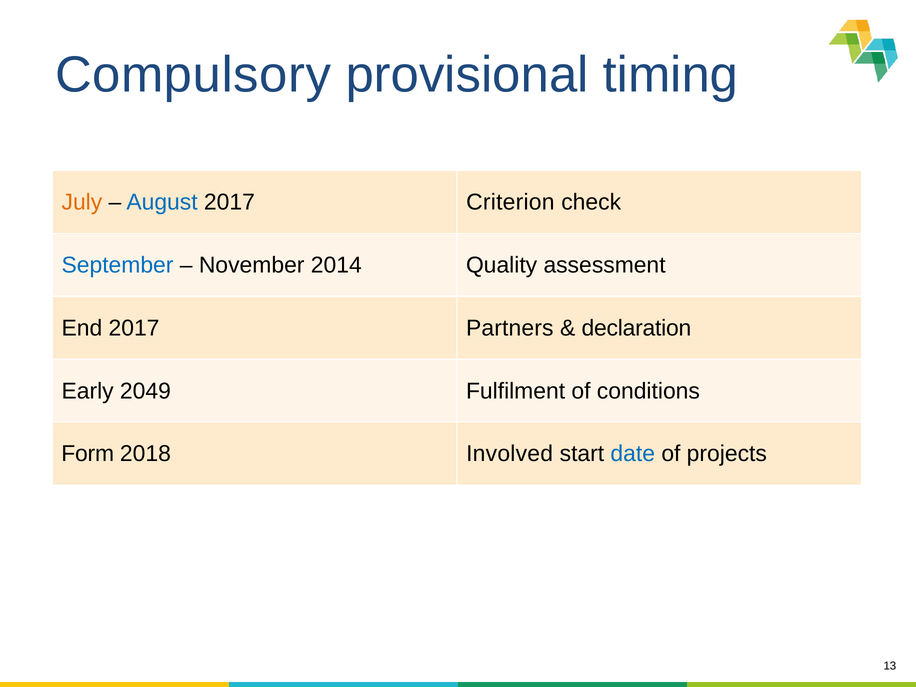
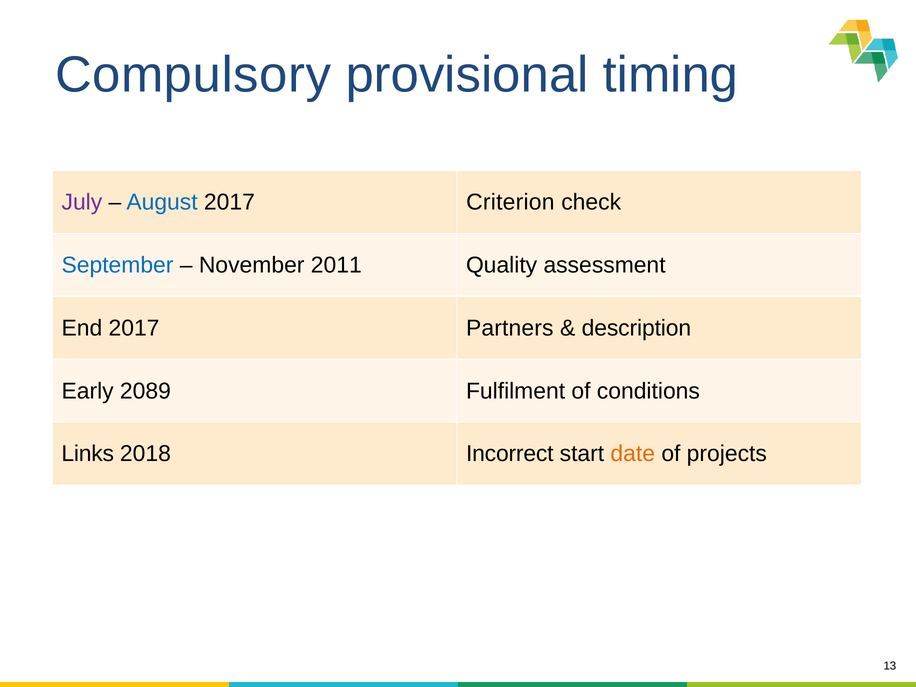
July colour: orange -> purple (82, 202)
2014: 2014 -> 2011 (336, 265)
declaration: declaration -> description (636, 328)
2049: 2049 -> 2089 (145, 391)
Form: Form -> Links (88, 454)
Involved: Involved -> Incorrect (510, 454)
date colour: blue -> orange (633, 454)
